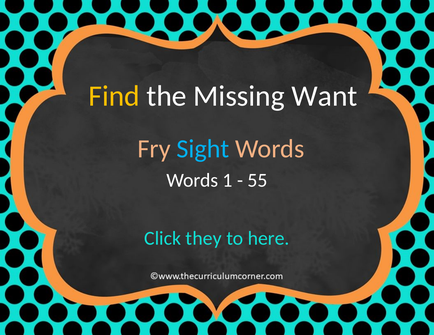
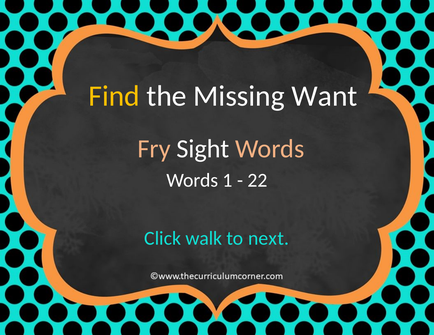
Sight colour: light blue -> white (203, 149)
55: 55 -> 22 (257, 181)
they: they -> walk (204, 239)
here: here -> next (269, 239)
